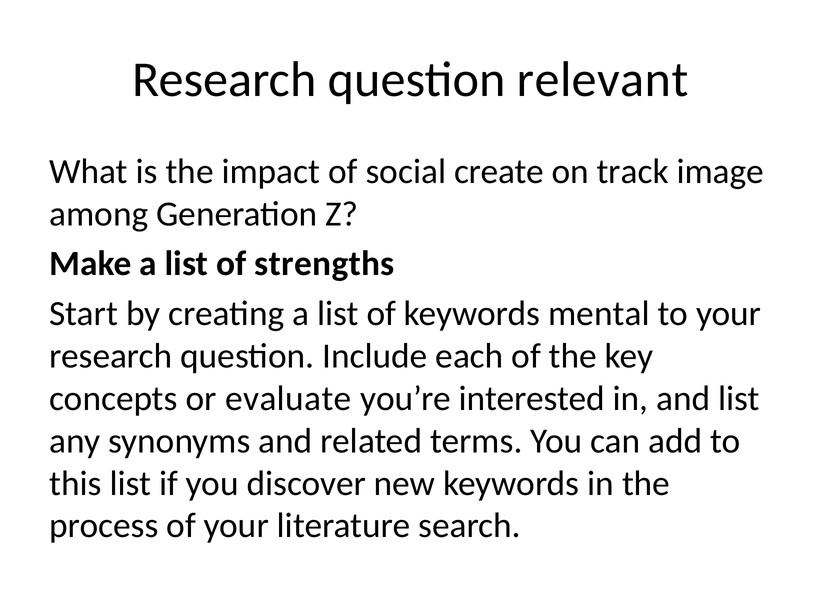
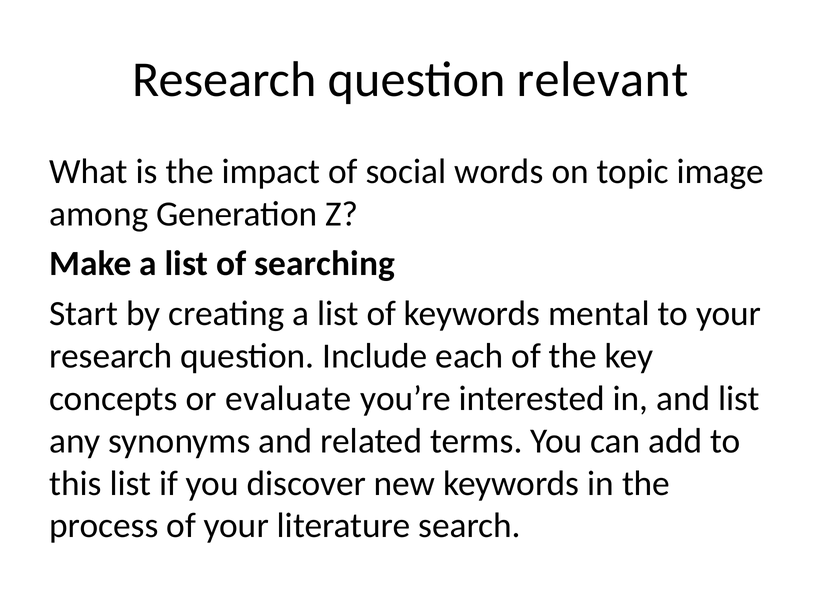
create: create -> words (499, 172)
track: track -> topic (633, 172)
strengths: strengths -> searching (325, 264)
